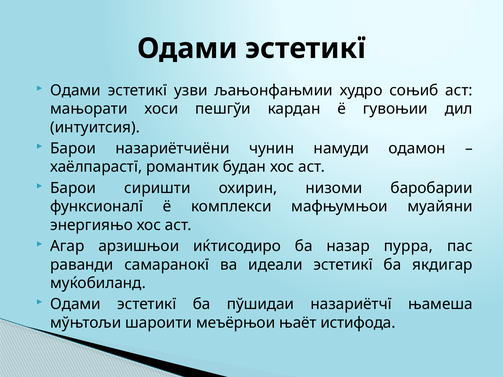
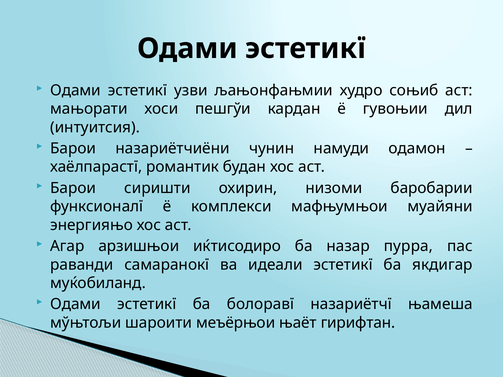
пўшидаи: пўшидаи -> болоравї (260, 304)
истифода: истифода -> гирифтан (358, 323)
